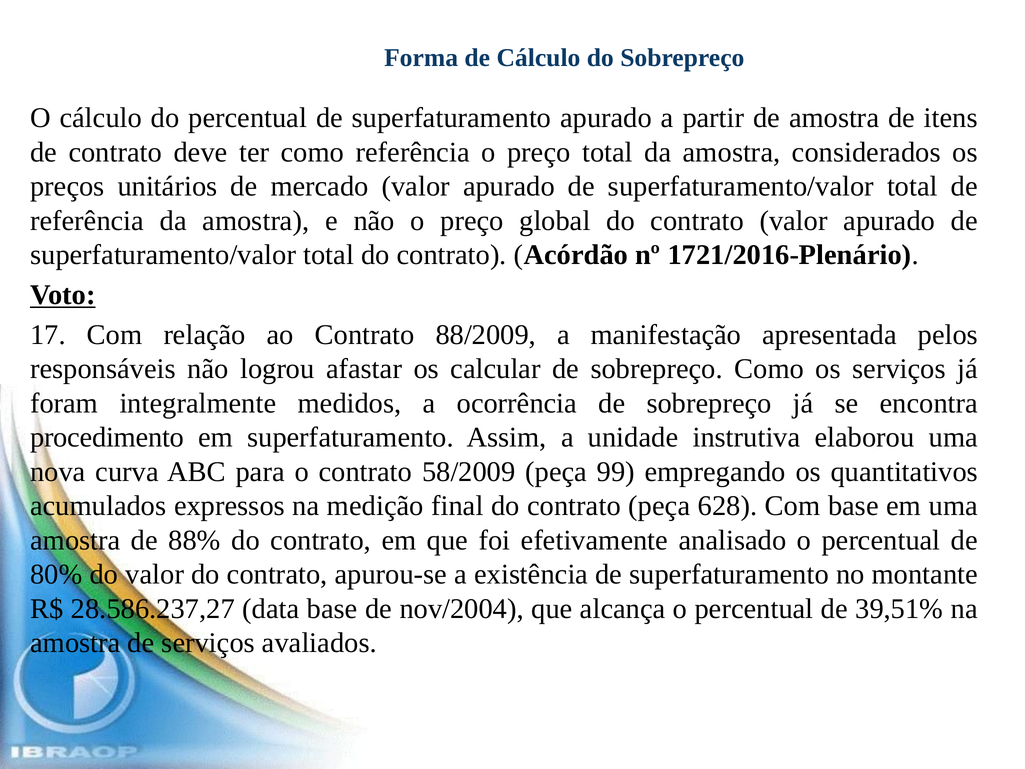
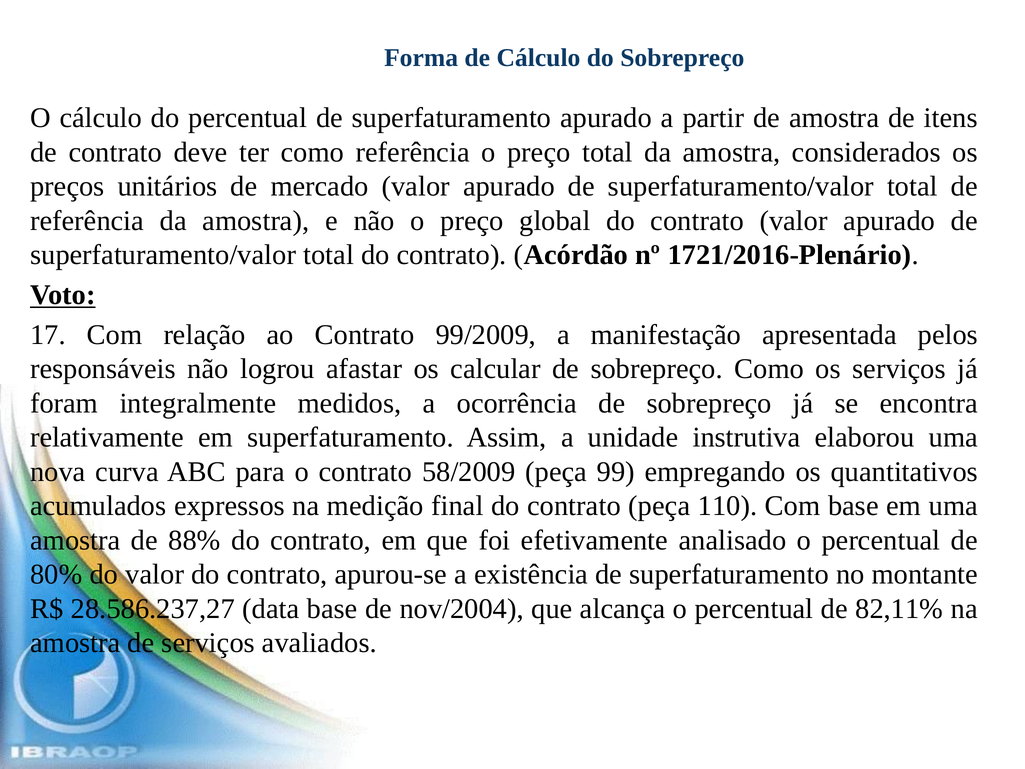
88/2009: 88/2009 -> 99/2009 (486, 335)
procedimento: procedimento -> relativamente (107, 437)
628: 628 -> 110 (727, 506)
39,51%: 39,51% -> 82,11% (899, 608)
